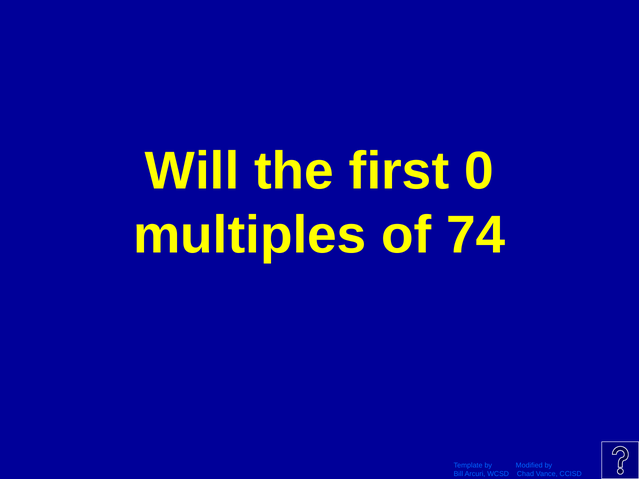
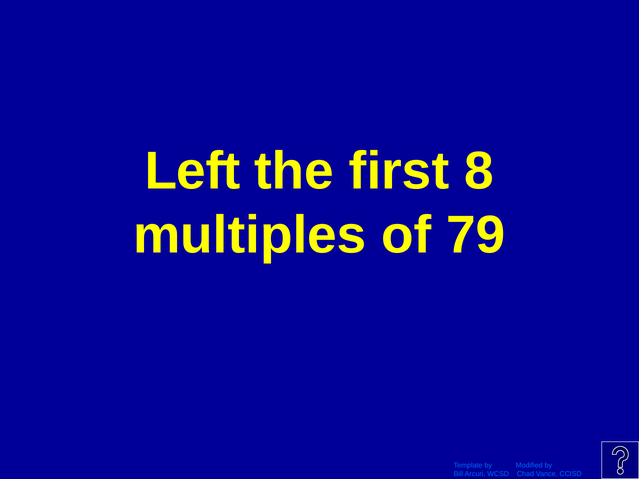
Will: Will -> Left (192, 171)
0: 0 -> 8 (479, 171)
74: 74 -> 79 (476, 235)
